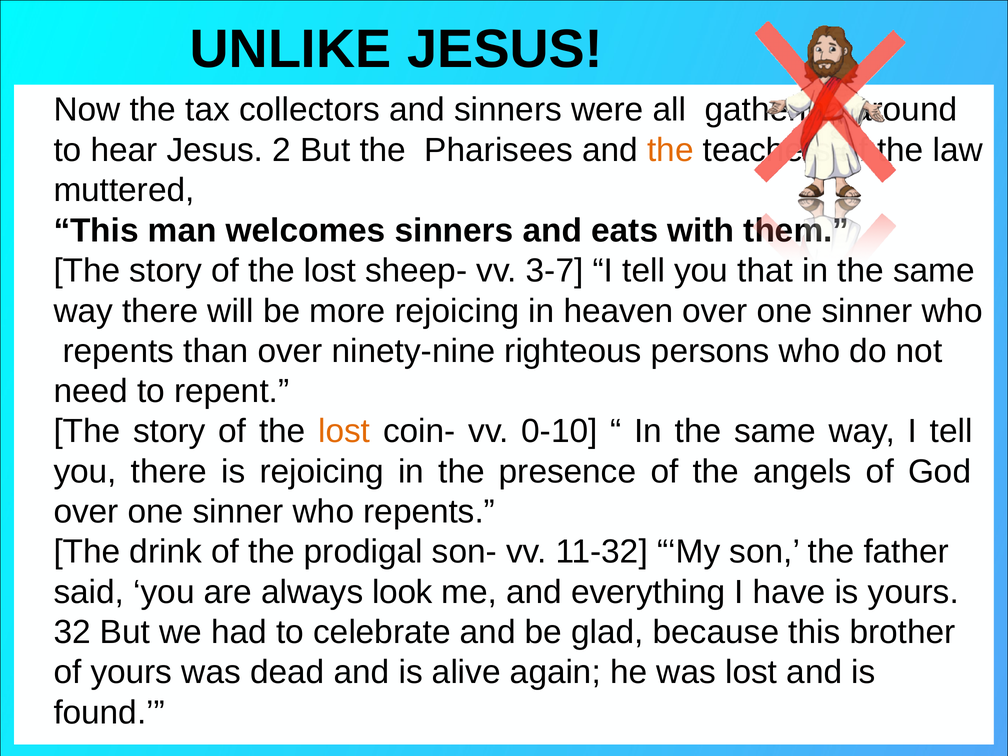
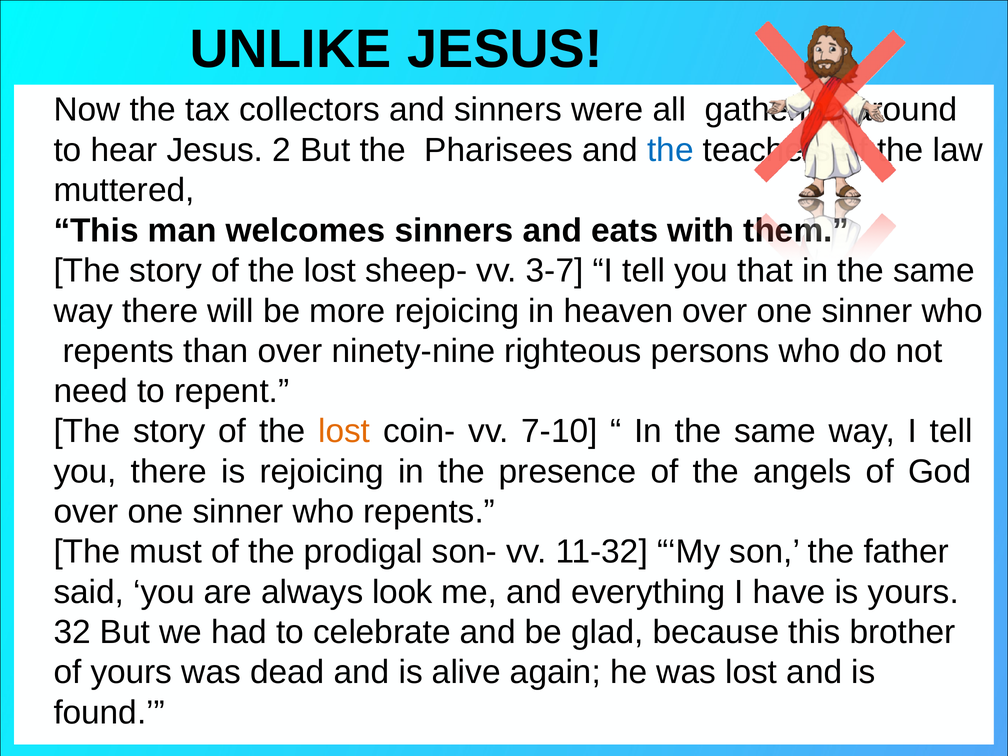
the colour: orange -> blue (670, 150)
0-10: 0-10 -> 7-10 (559, 431)
drink: drink -> must (166, 552)
